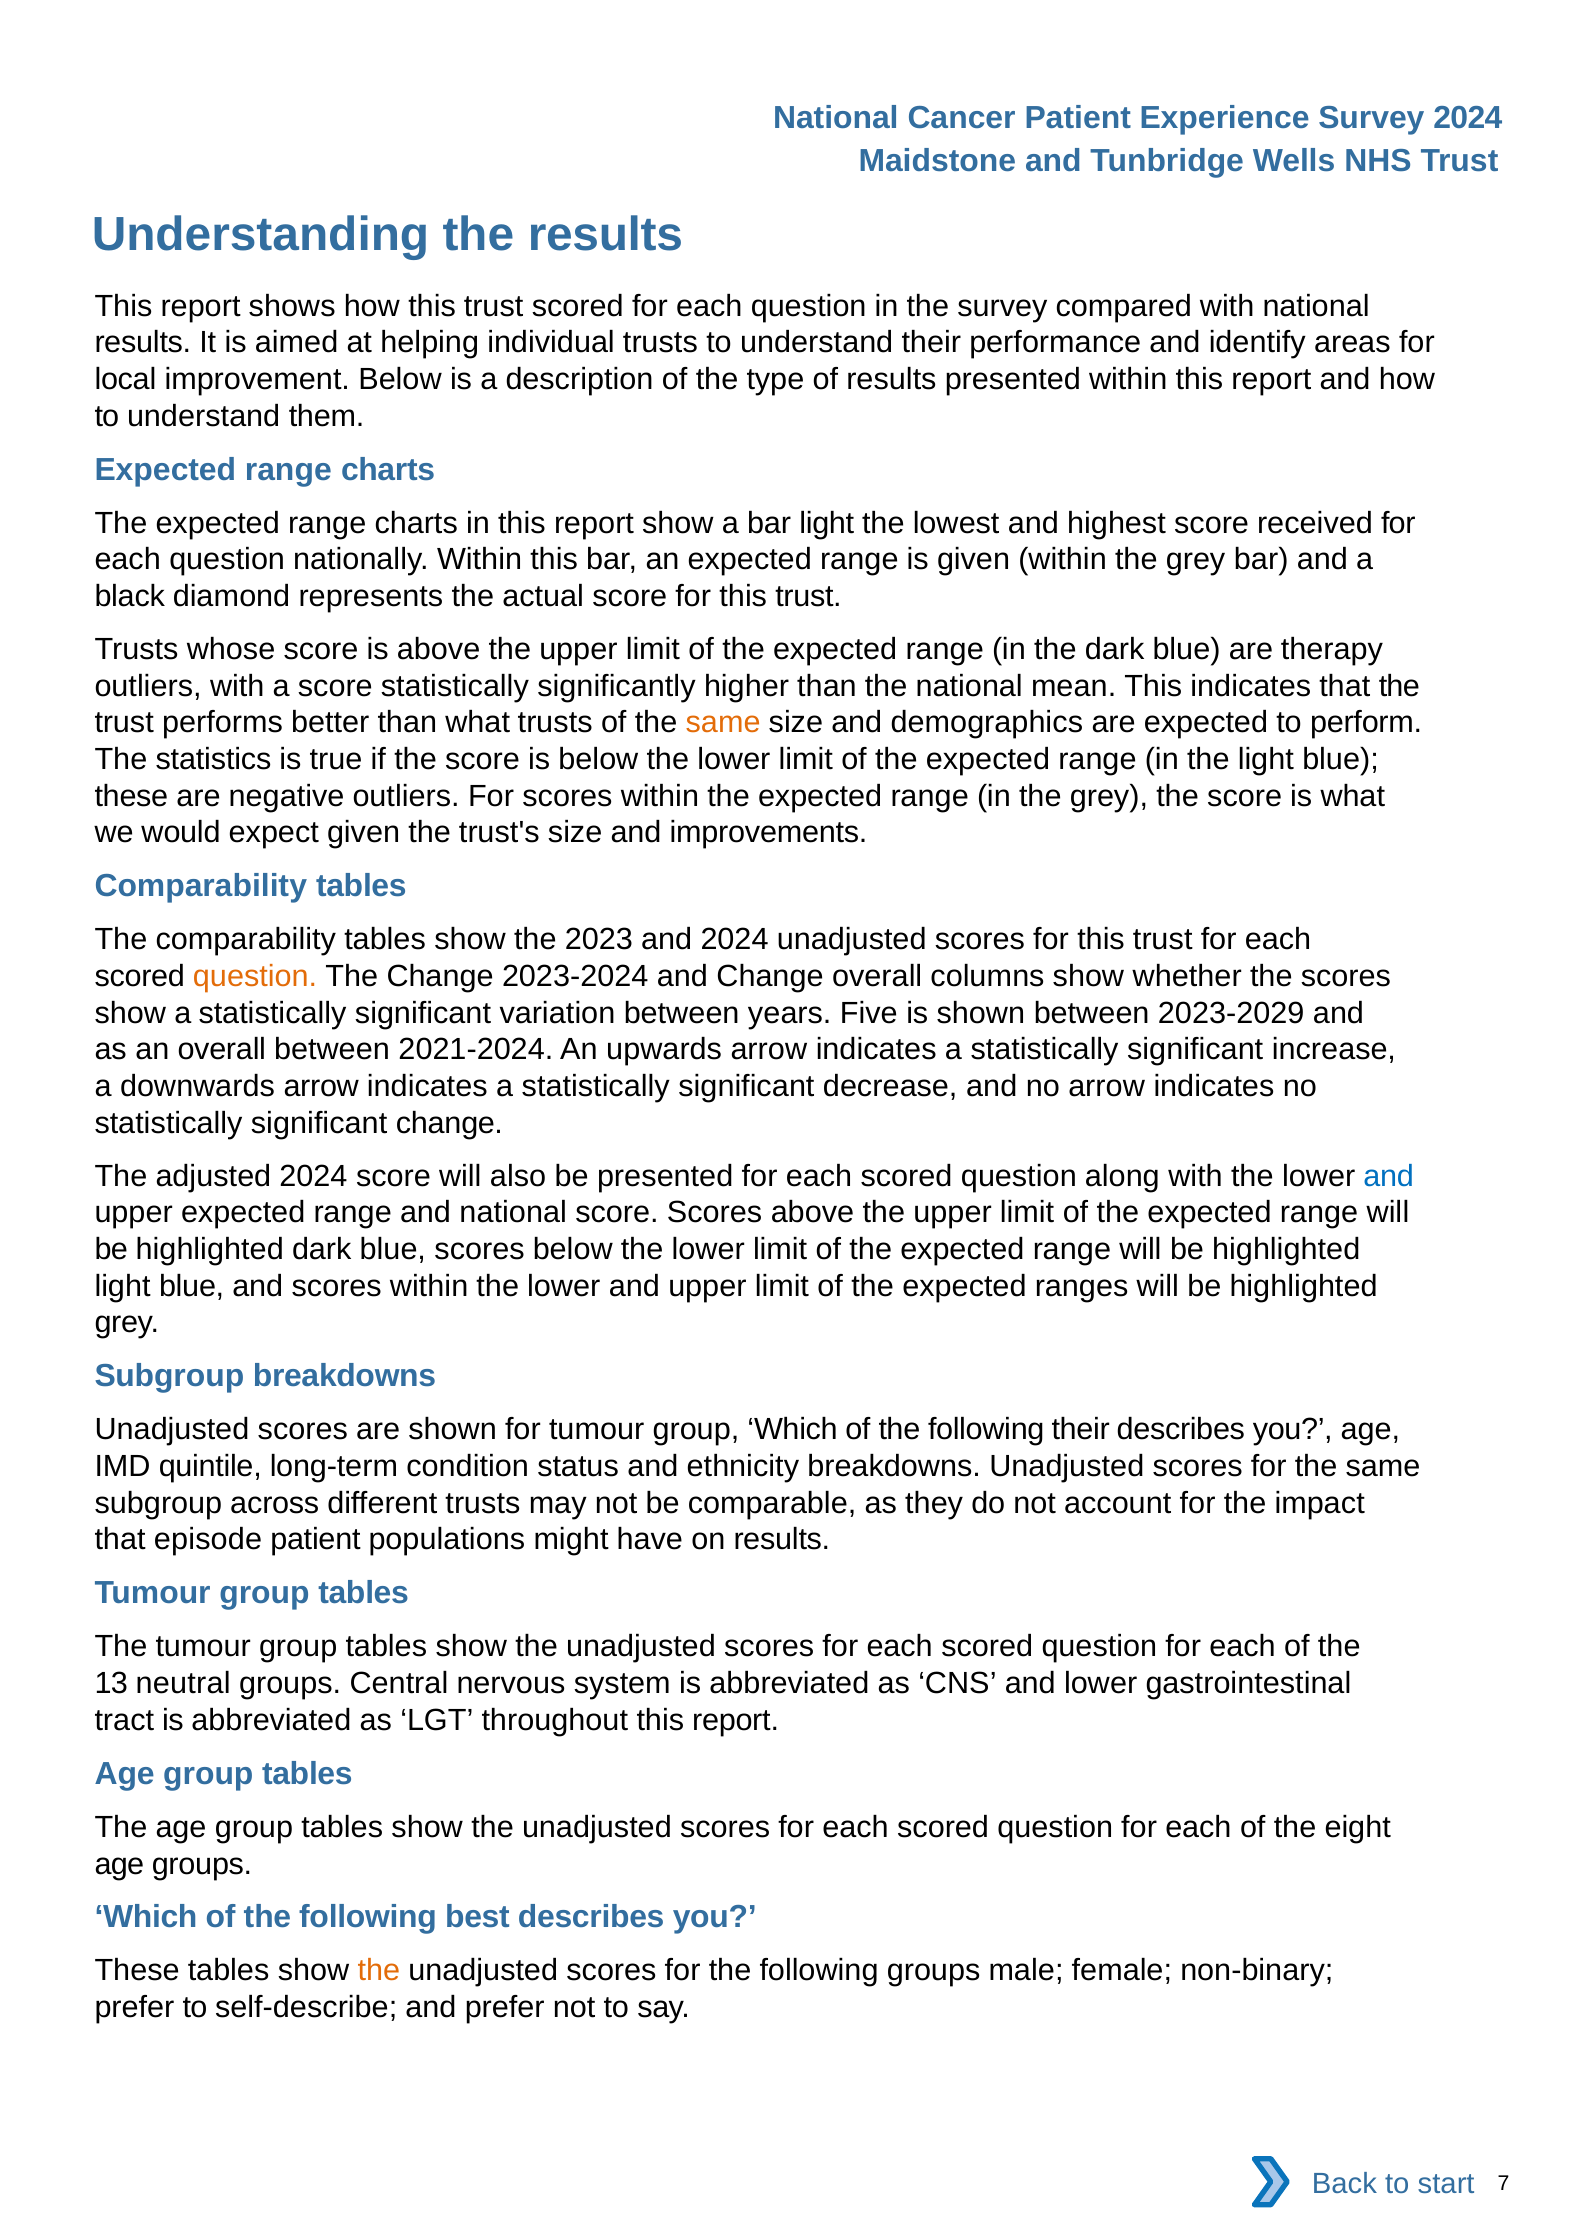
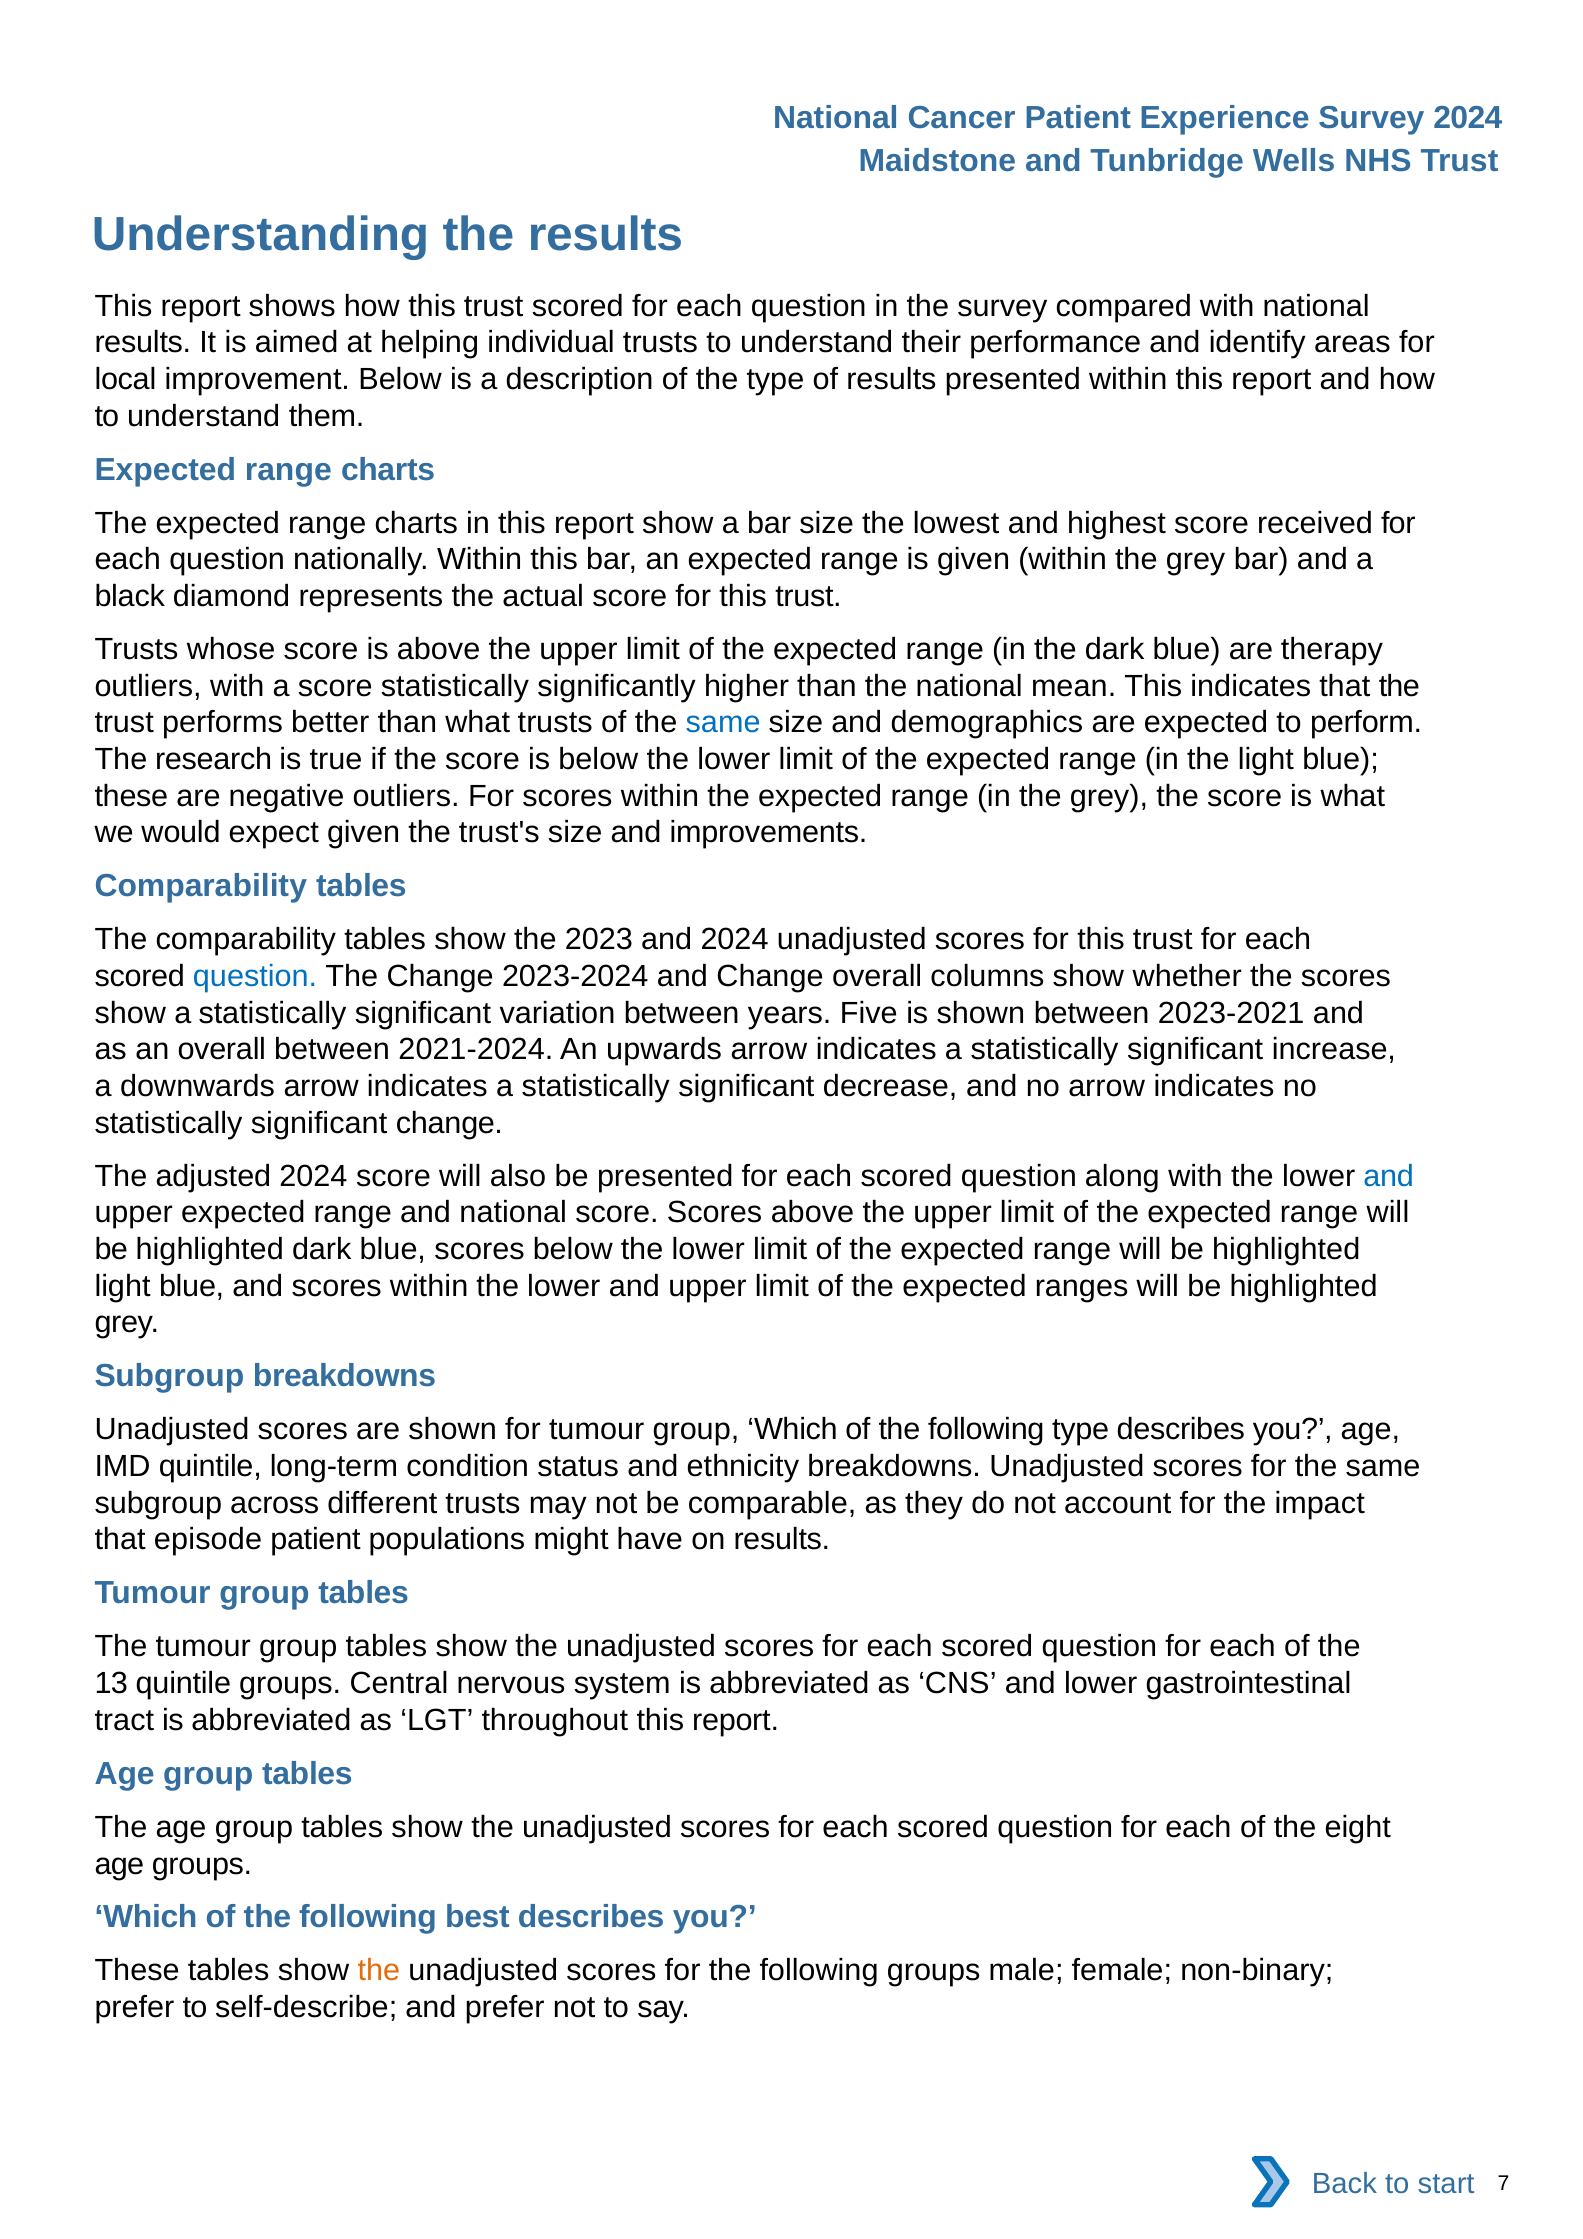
bar light: light -> size (827, 523)
same colour: orange -> blue (723, 723)
statistics: statistics -> research (214, 760)
question colour: orange -> blue (255, 977)
2023-2029: 2023-2029 -> 2023-2021 (1231, 1014)
following their: their -> type (1081, 1431)
13 neutral: neutral -> quintile (183, 1684)
